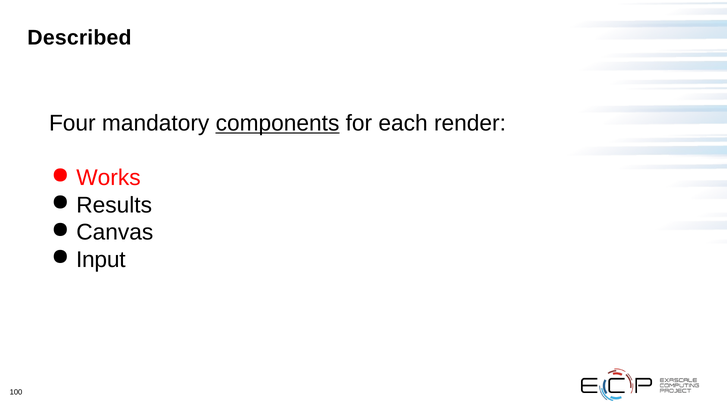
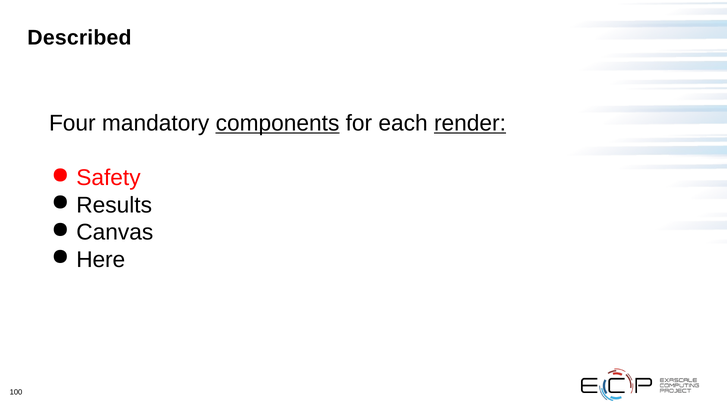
render underline: none -> present (470, 123)
Works: Works -> Safety (108, 178)
Input: Input -> Here (101, 260)
